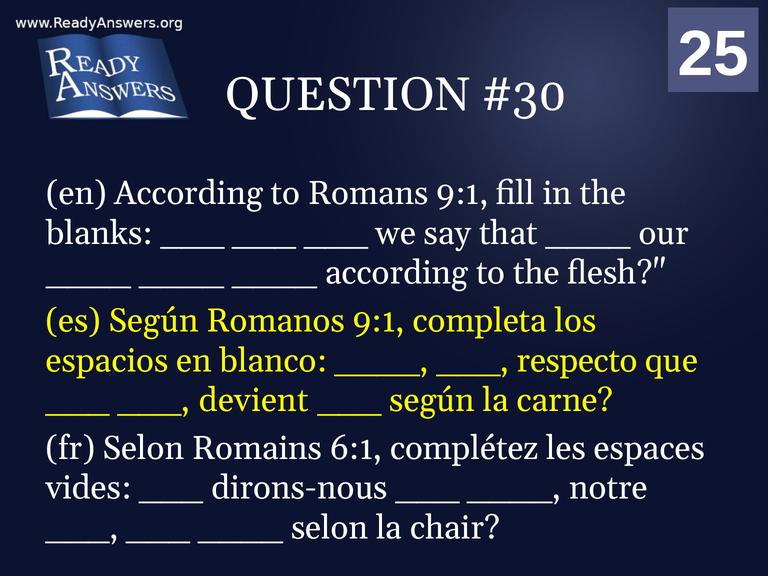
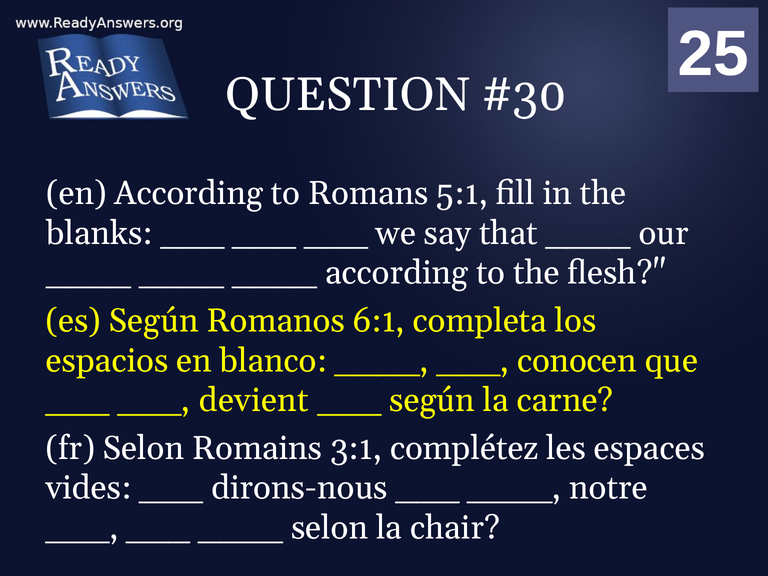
Romans 9:1: 9:1 -> 5:1 (462, 194)
Romanos 9:1: 9:1 -> 6:1 (379, 321)
respecto: respecto -> conocen (577, 361)
6:1: 6:1 -> 3:1 (356, 448)
